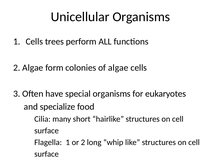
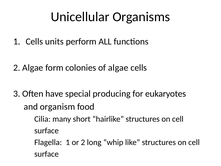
trees: trees -> units (54, 42)
special organisms: organisms -> producing (112, 94)
specialize: specialize -> organism (57, 107)
